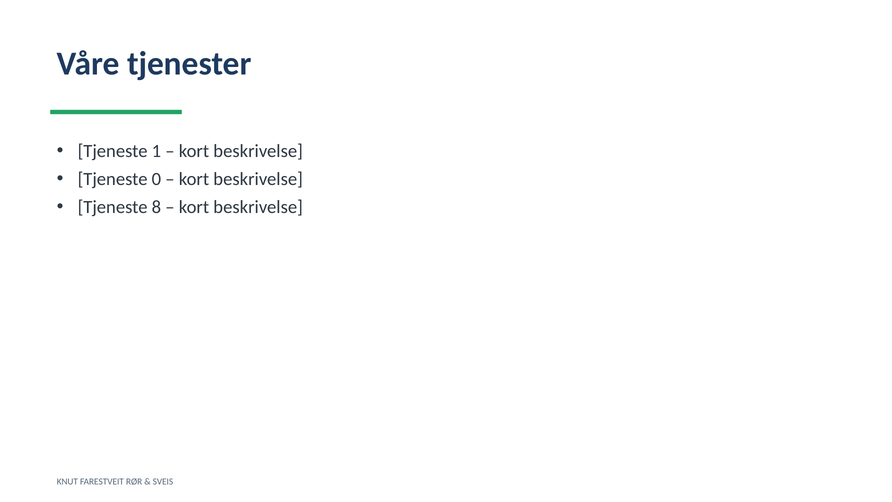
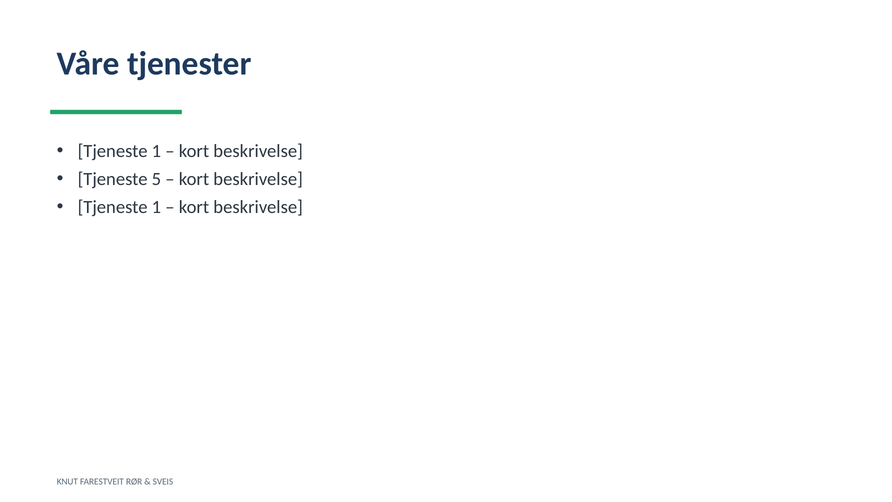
0: 0 -> 5 (156, 179)
8: 8 -> 1 (156, 207)
